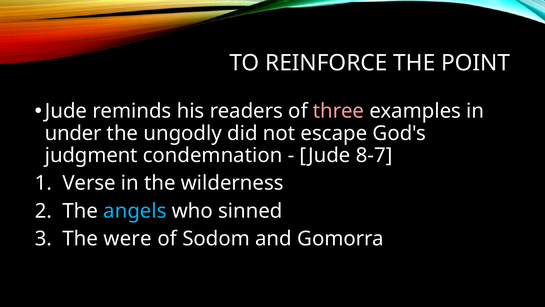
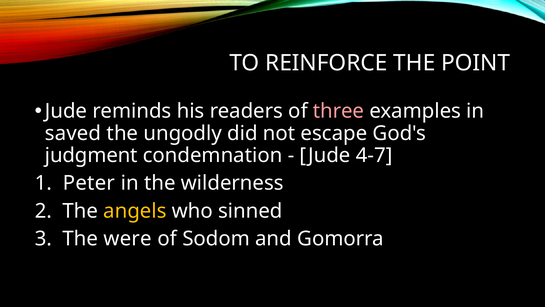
under: under -> saved (73, 133)
8-7: 8-7 -> 4-7 (374, 155)
Verse: Verse -> Peter (89, 183)
angels colour: light blue -> yellow (135, 211)
